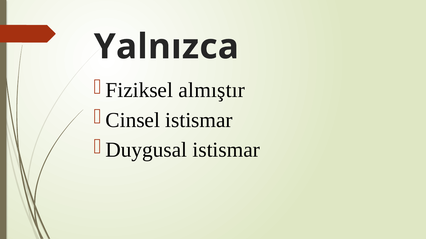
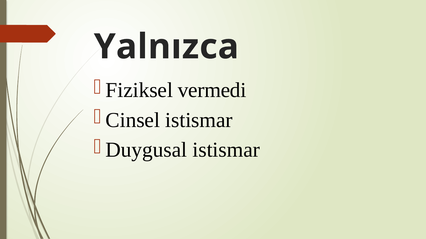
almıştır: almıştır -> vermedi (212, 90)
